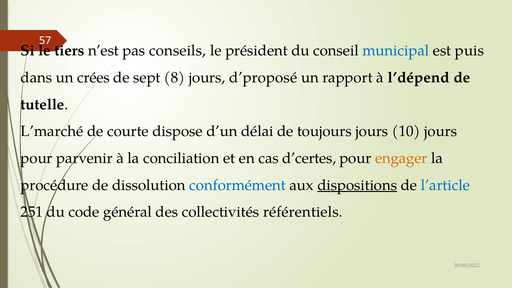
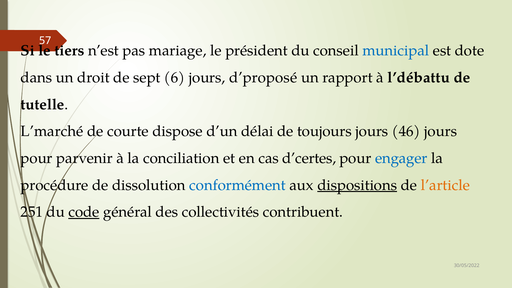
conseils: conseils -> mariage (178, 51)
puis: puis -> dote (470, 51)
crées: crées -> droit (93, 78)
8: 8 -> 6 (174, 78)
l’dépend: l’dépend -> l’débattu (419, 78)
10: 10 -> 46 (406, 131)
engager colour: orange -> blue (401, 158)
l’article colour: blue -> orange (445, 185)
code underline: none -> present (84, 212)
référentiels: référentiels -> contribuent (303, 212)
